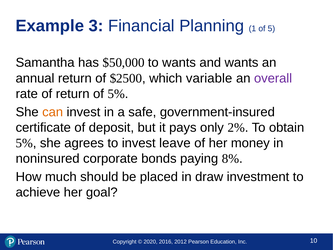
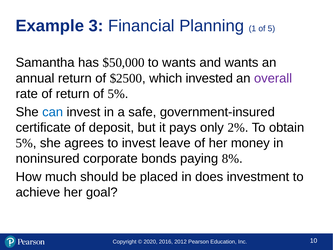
variable: variable -> invested (209, 78)
can colour: orange -> blue (53, 112)
draw: draw -> does (209, 177)
